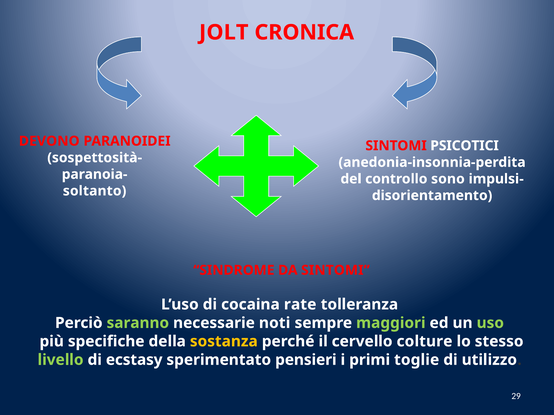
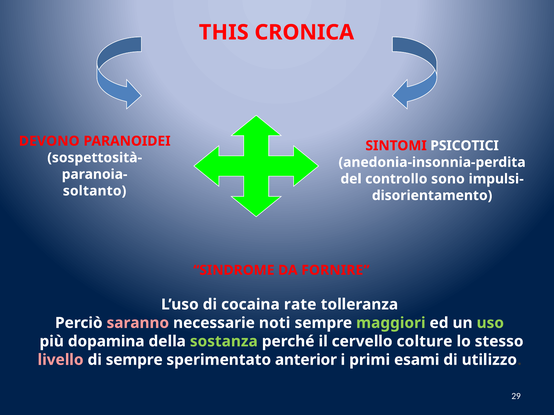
JOLT: JOLT -> THIS (224, 32)
DA SINTOMI: SINTOMI -> FORNIRE (335, 271)
saranno colour: light green -> pink (138, 323)
specifiche: specifiche -> dopamina (106, 342)
sostanza colour: yellow -> light green (224, 342)
livello colour: light green -> pink (61, 360)
di ecstasy: ecstasy -> sempre (134, 360)
pensieri: pensieri -> anterior (306, 360)
toglie: toglie -> esami (417, 360)
